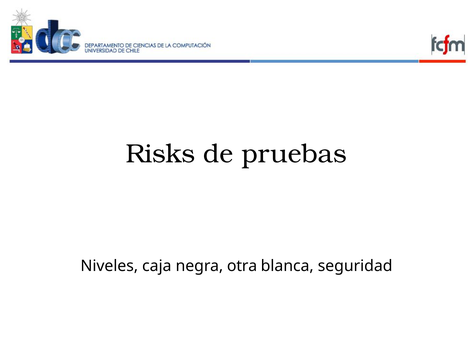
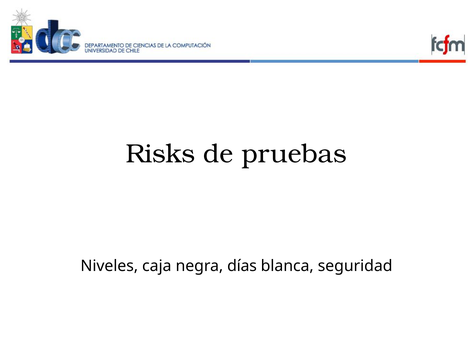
otra: otra -> días (242, 266)
